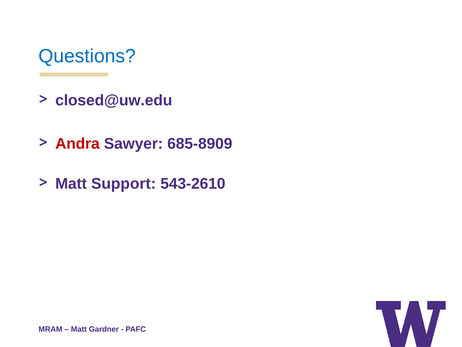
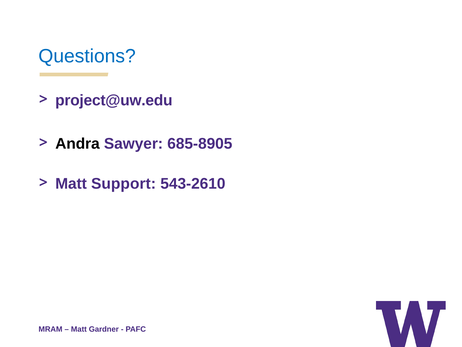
closed@uw.edu: closed@uw.edu -> project@uw.edu (114, 100)
Andra colour: red -> black (77, 143)
685-8909: 685-8909 -> 685-8905 (200, 143)
